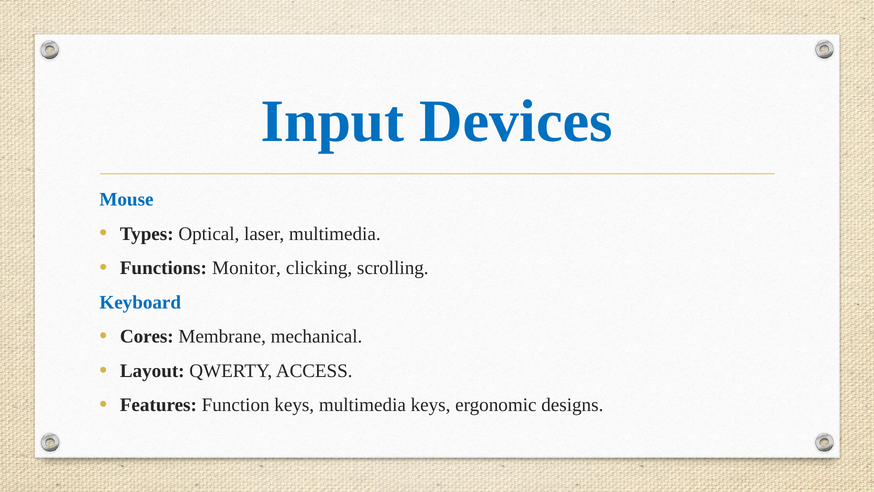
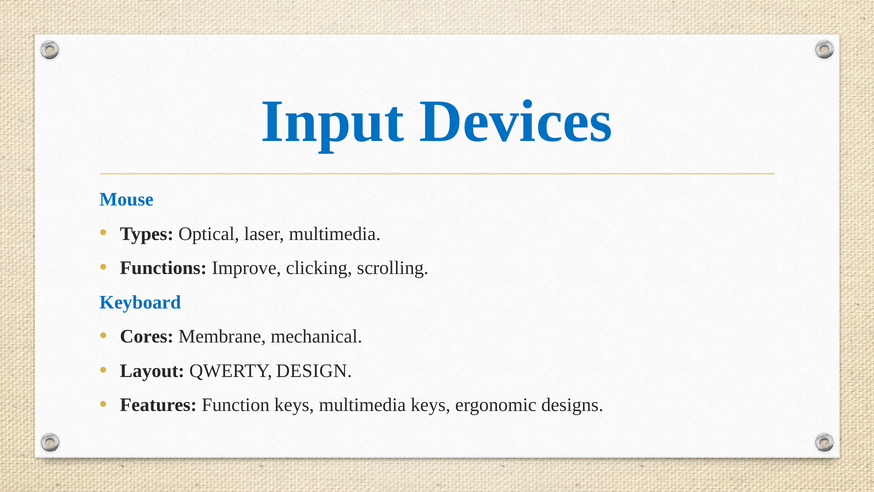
Monitor: Monitor -> Improve (247, 268)
ACCESS: ACCESS -> DESIGN (314, 371)
